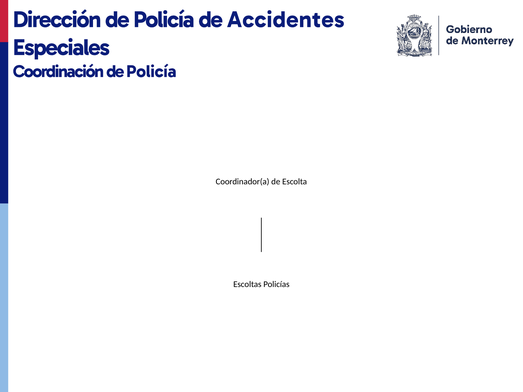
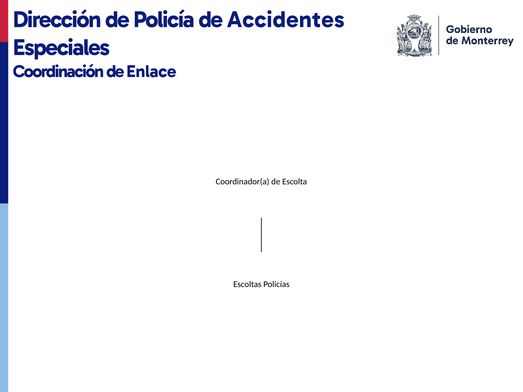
Coordinación de Policía: Policía -> Enlace (151, 71)
